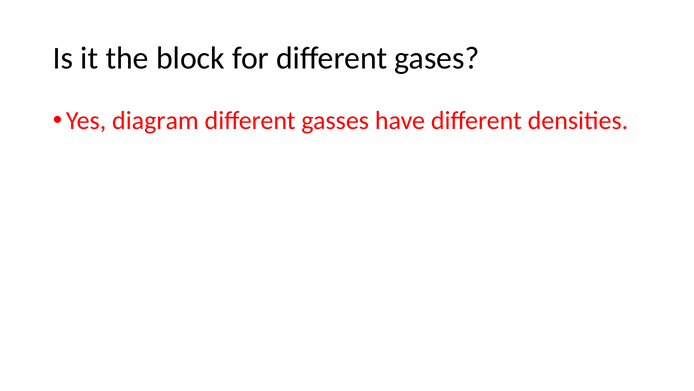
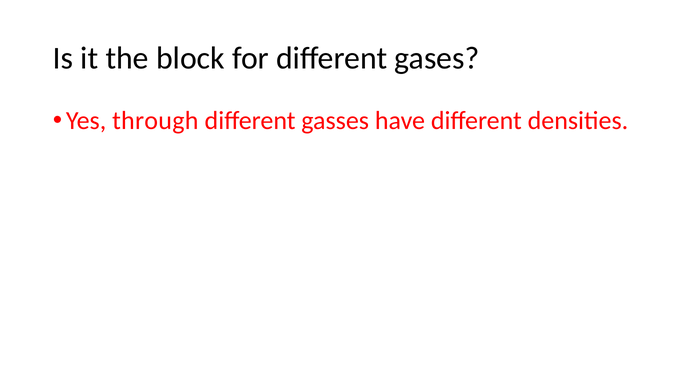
diagram: diagram -> through (155, 120)
